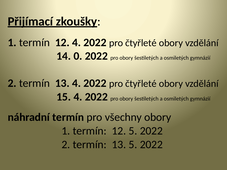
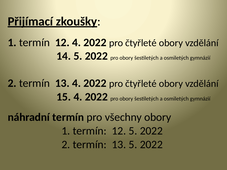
14 0: 0 -> 5 (78, 56)
